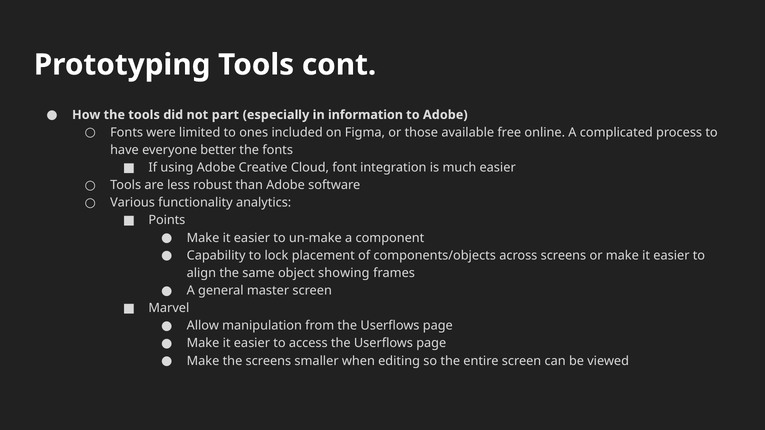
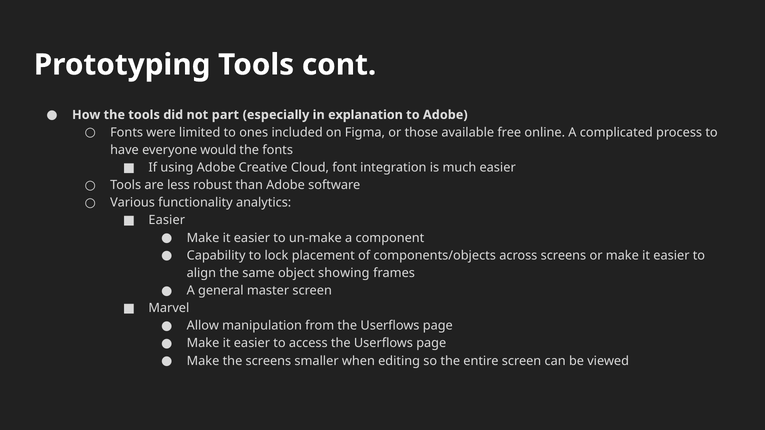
information: information -> explanation (365, 115)
better: better -> would (218, 150)
Points: Points -> Easier (167, 220)
